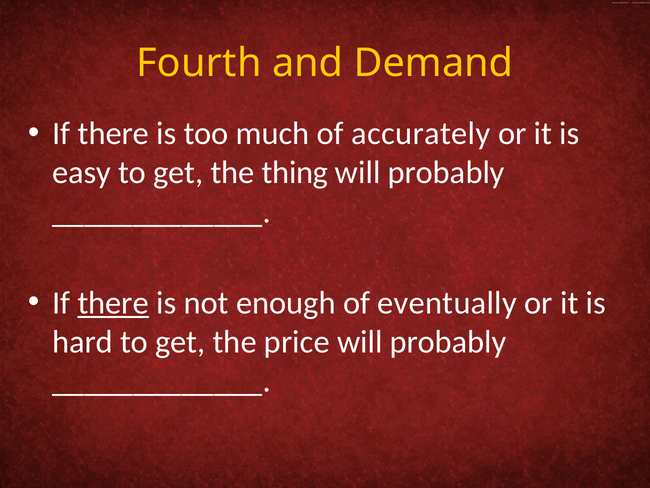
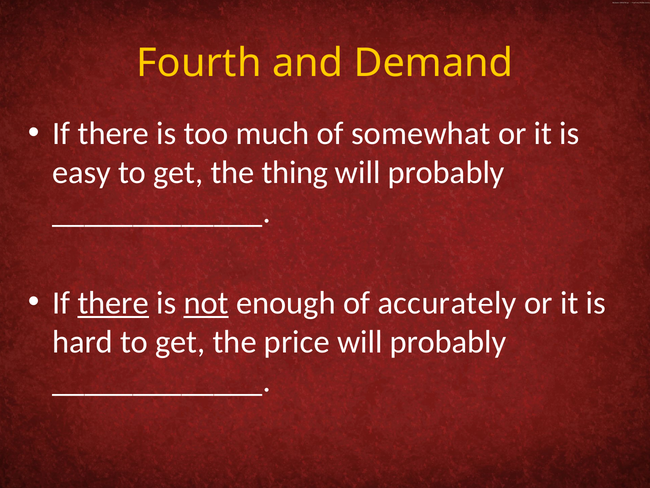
accurately: accurately -> somewhat (421, 134)
not underline: none -> present (206, 303)
eventually: eventually -> accurately (447, 303)
